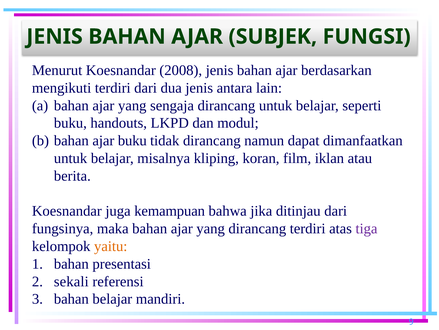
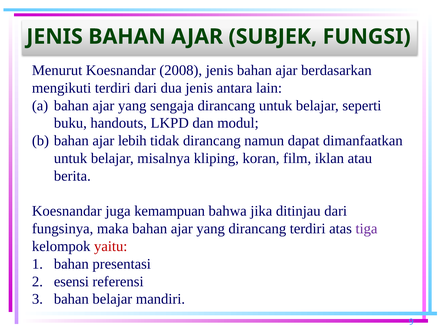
ajar buku: buku -> lebih (132, 140)
yaitu colour: orange -> red (111, 246)
sekali: sekali -> esensi (71, 281)
